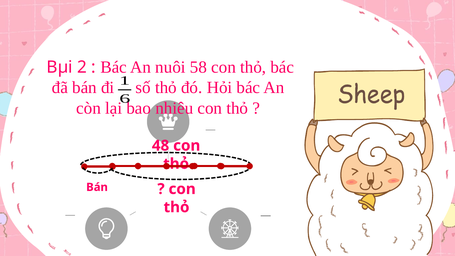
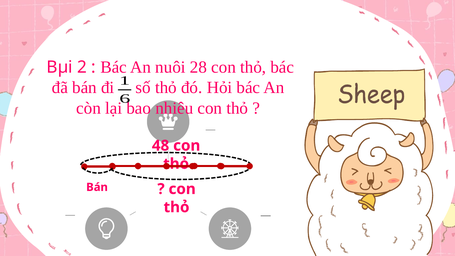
58: 58 -> 28 (198, 67)
